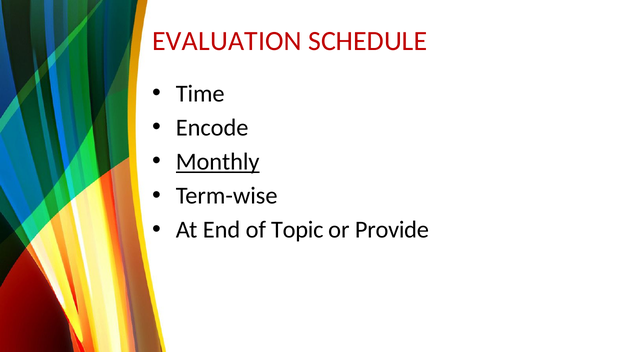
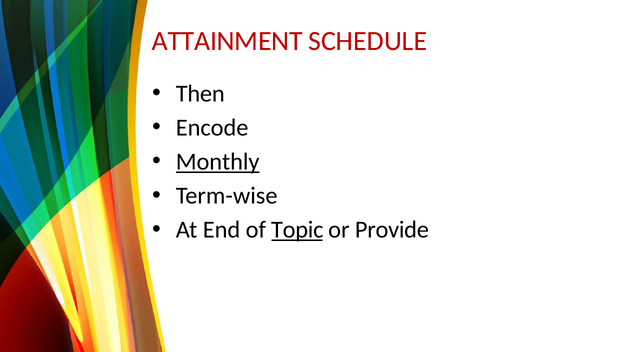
EVALUATION: EVALUATION -> ATTAINMENT (227, 41)
Time: Time -> Then (200, 94)
Topic underline: none -> present (297, 230)
